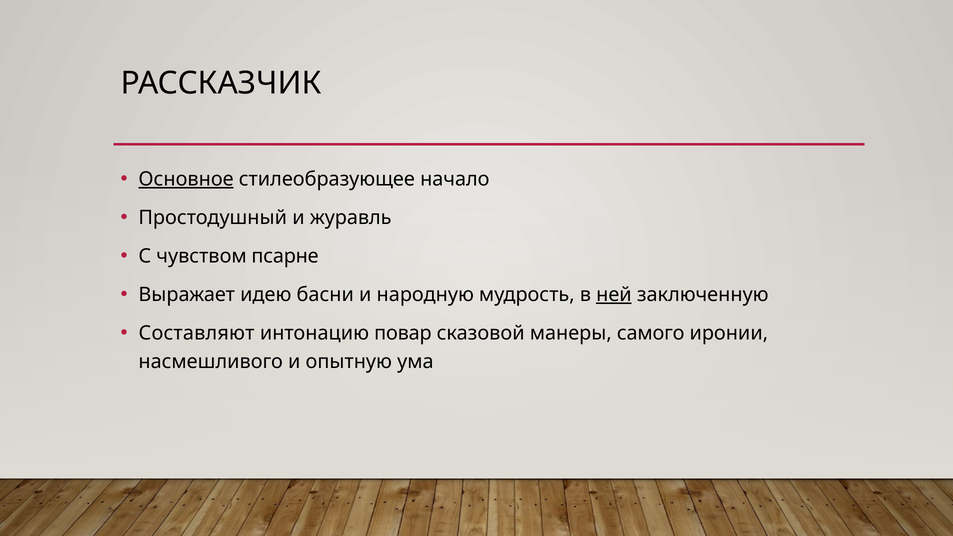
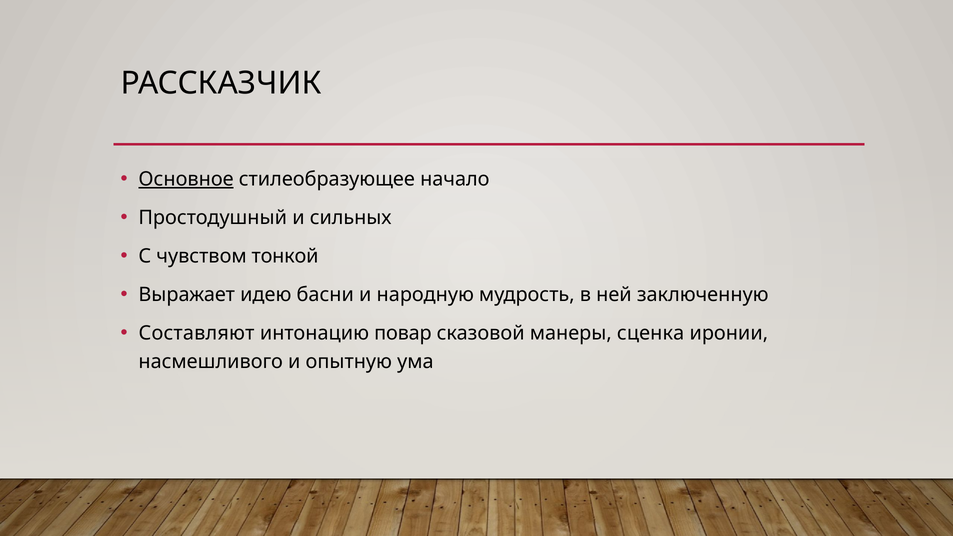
журавль: журавль -> сильных (351, 218)
псарне: псарне -> тонкой (285, 256)
ней underline: present -> none (614, 295)
самого: самого -> сценка (651, 333)
